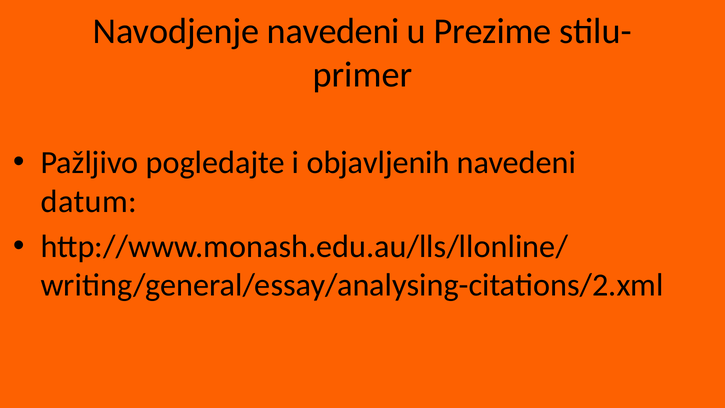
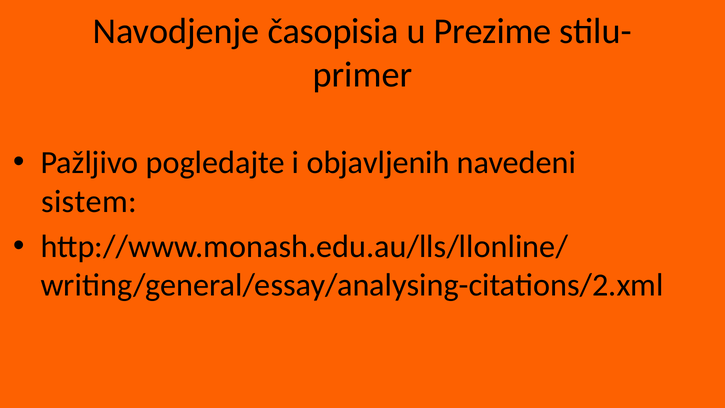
Navodjenje navedeni: navedeni -> časopisia (333, 31)
datum: datum -> sistem (89, 201)
